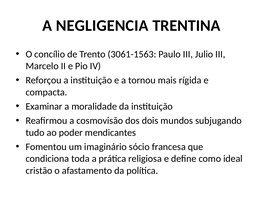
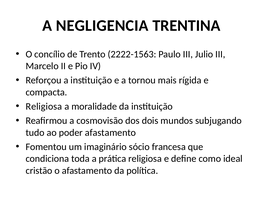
3061-1563: 3061-1563 -> 2222-1563 (132, 54)
Examinar: Examinar -> Religiosa (44, 106)
poder mendicantes: mendicantes -> afastamento (110, 132)
